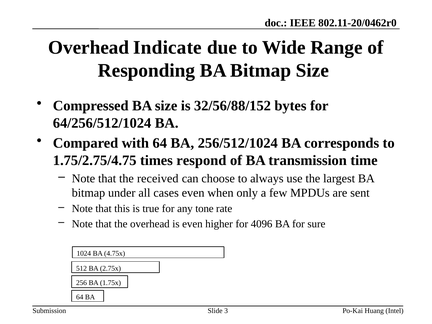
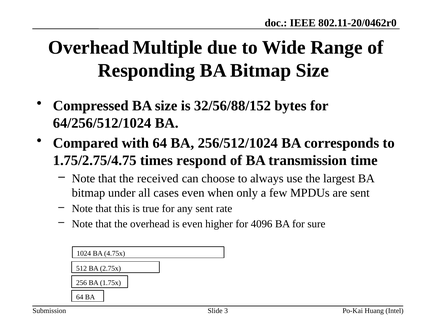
Indicate: Indicate -> Multiple (168, 47)
any tone: tone -> sent (204, 209)
